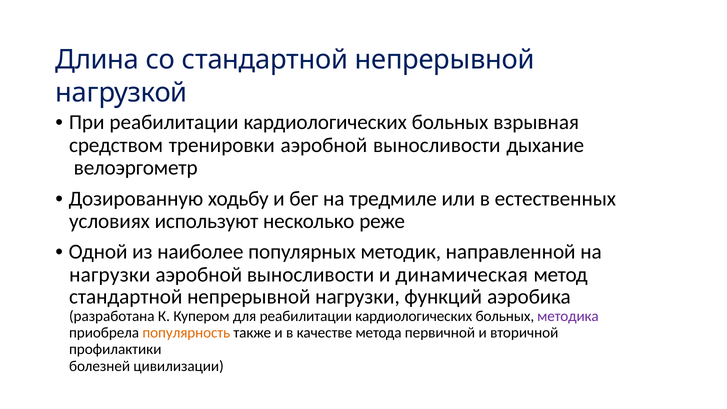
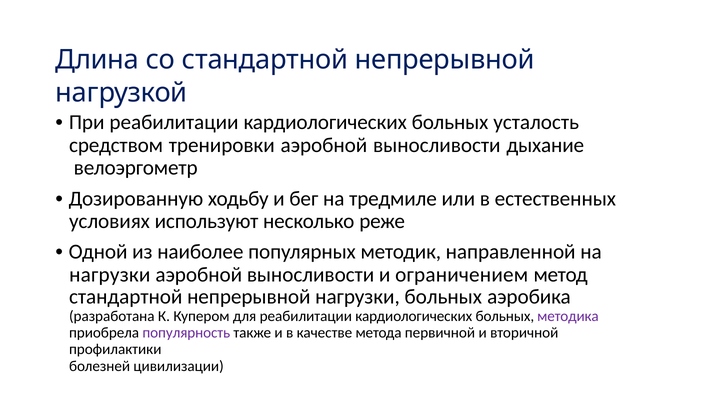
взрывная: взрывная -> усталость (536, 122)
динамическая: динамическая -> ограничением (462, 275)
нагрузки функций: функций -> больных (443, 297)
популярность colour: orange -> purple (186, 333)
